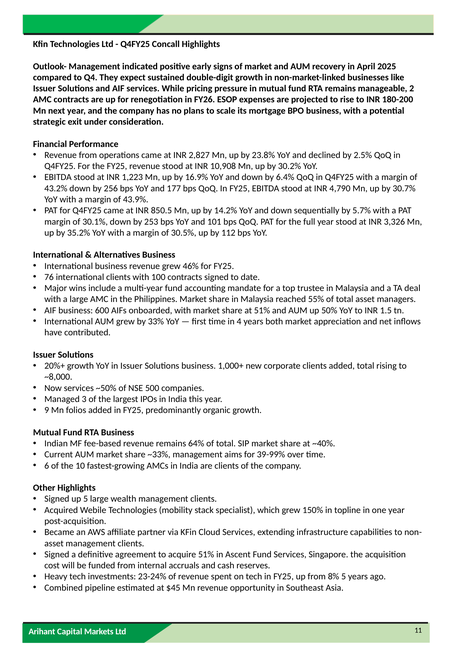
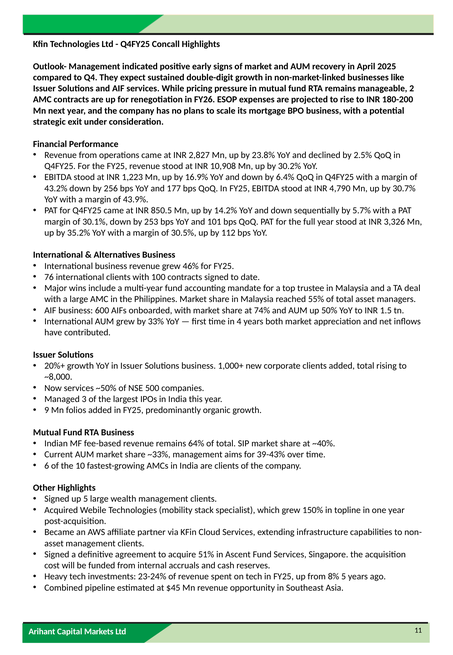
at 51%: 51% -> 74% (262, 310)
39-99%: 39-99% -> 39-43% (271, 454)
